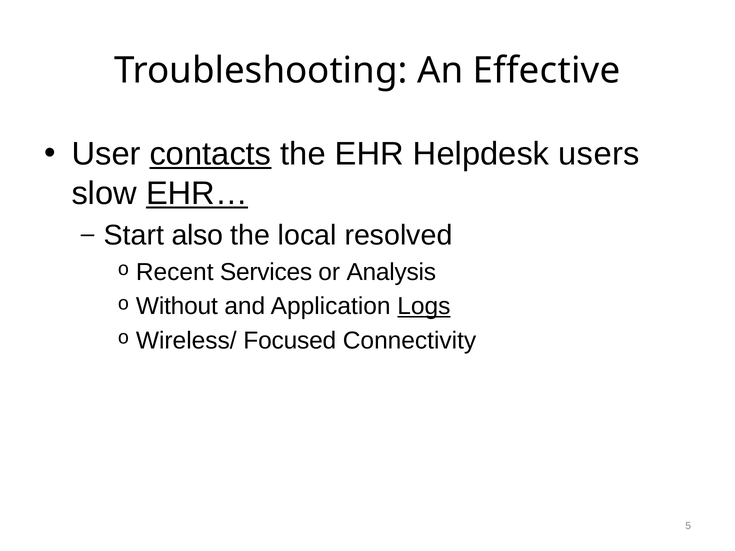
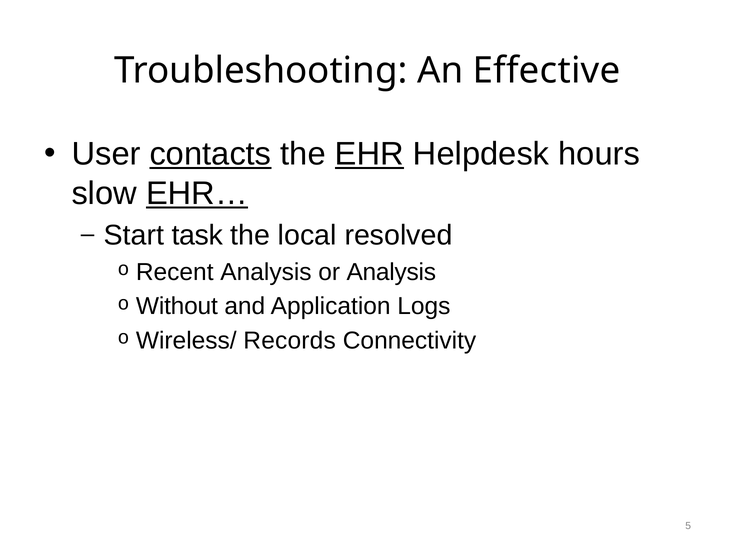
EHR underline: none -> present (369, 154)
users: users -> hours (599, 154)
also: also -> task (197, 236)
Recent Services: Services -> Analysis (266, 272)
Logs underline: present -> none (424, 306)
Focused: Focused -> Records (290, 341)
